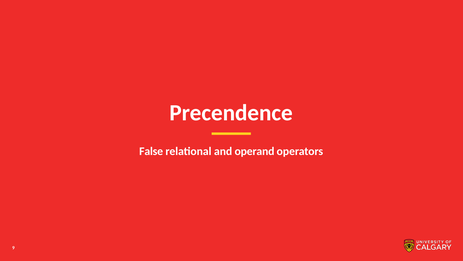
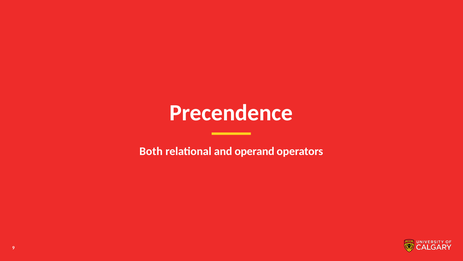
False: False -> Both (151, 151)
